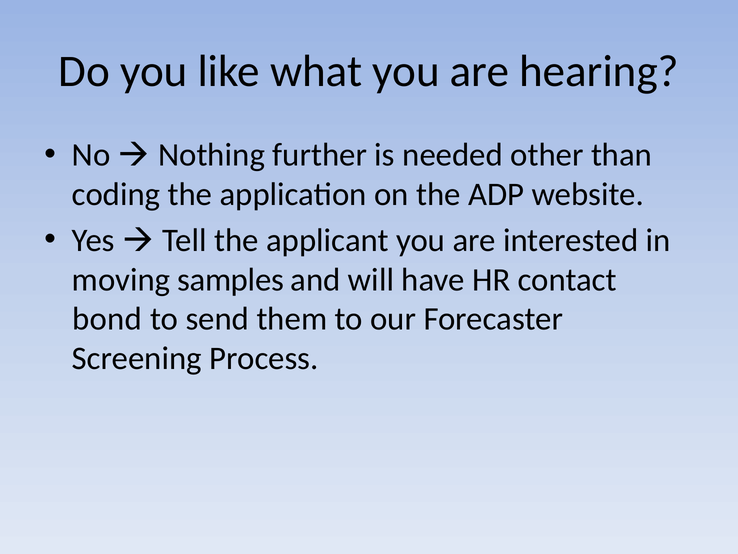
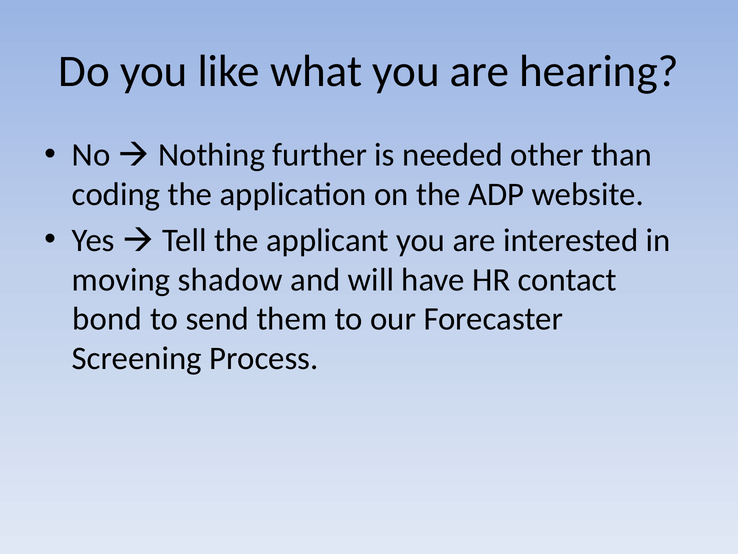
samples: samples -> shadow (230, 279)
